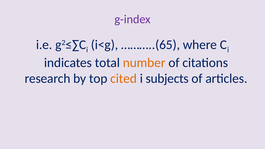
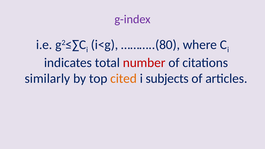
………..(65: ………..(65 -> ………..(80 (151, 45)
number colour: orange -> red (144, 63)
research: research -> similarly (47, 79)
